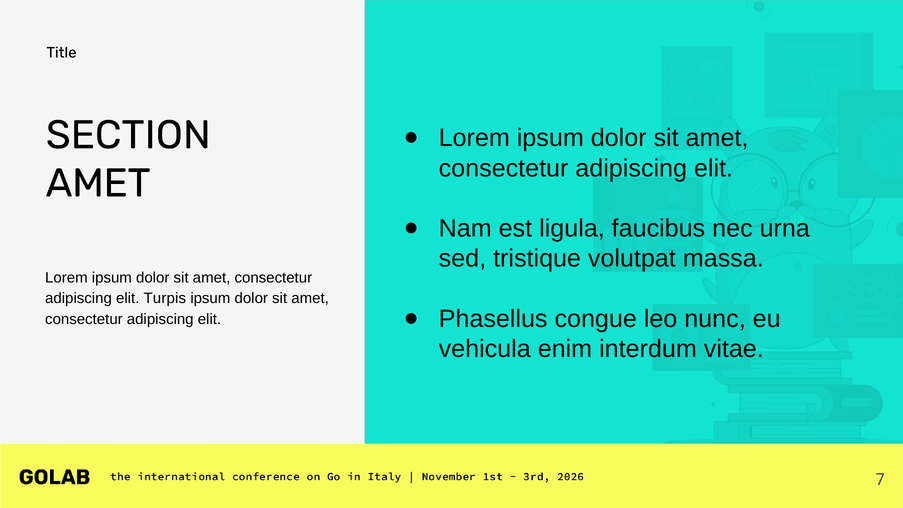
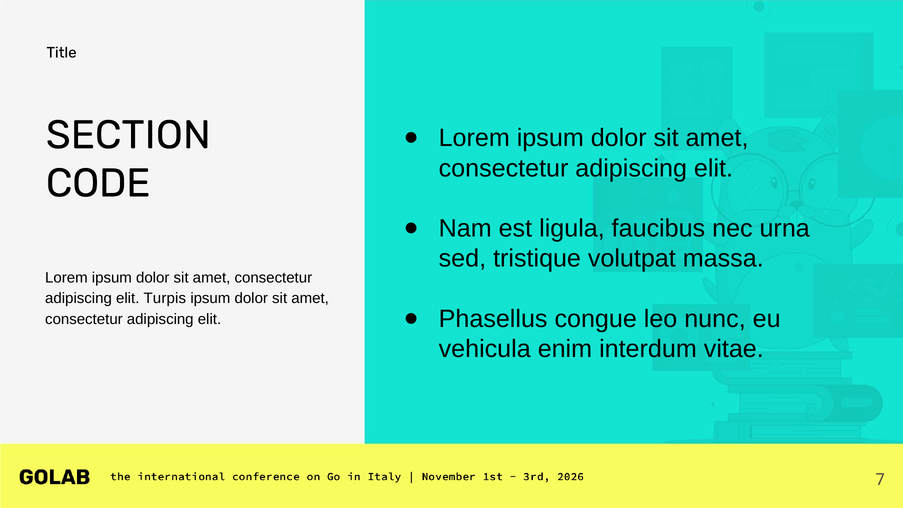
AMET: AMET -> CODE (98, 183)
